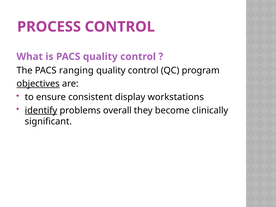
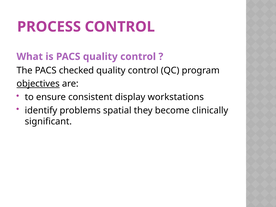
ranging: ranging -> checked (76, 70)
identify underline: present -> none (41, 110)
overall: overall -> spatial (117, 110)
